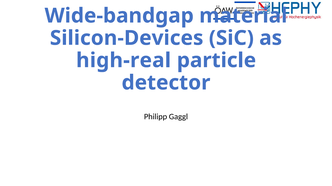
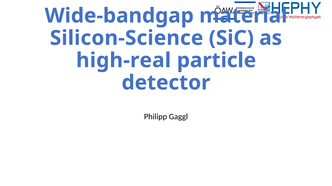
Silicon-Devices: Silicon-Devices -> Silicon-Science (127, 38)
